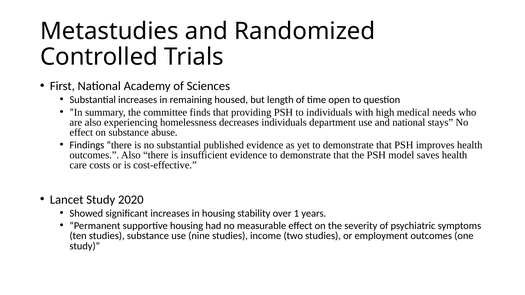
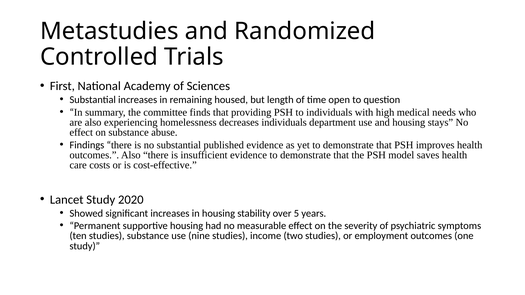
and national: national -> housing (409, 123)
1: 1 -> 5 (296, 213)
